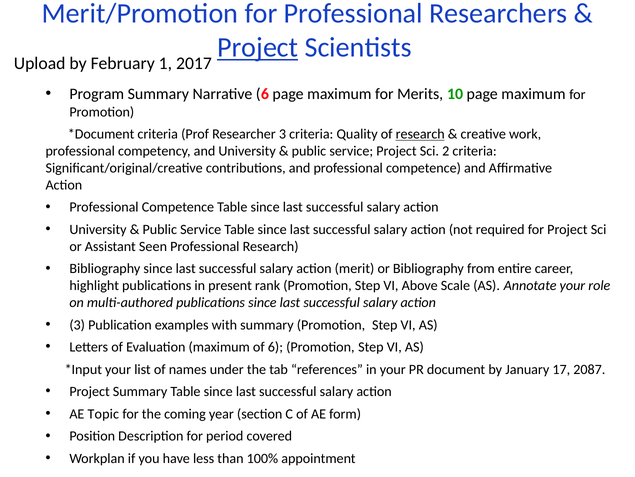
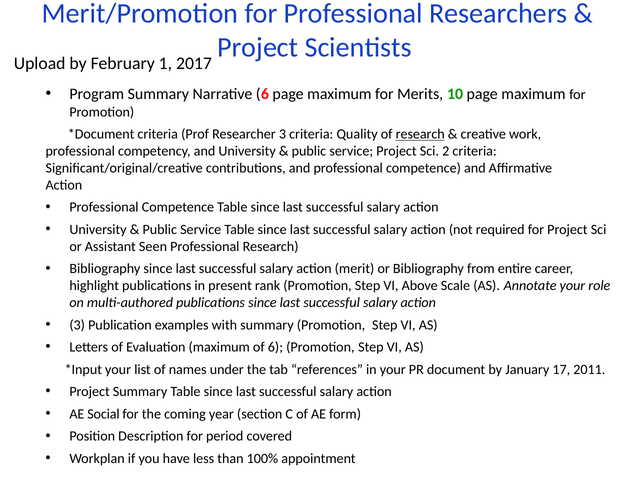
Project underline: present -> none (258, 47)
2087: 2087 -> 2011 (589, 369)
Topic: Topic -> Social (103, 413)
